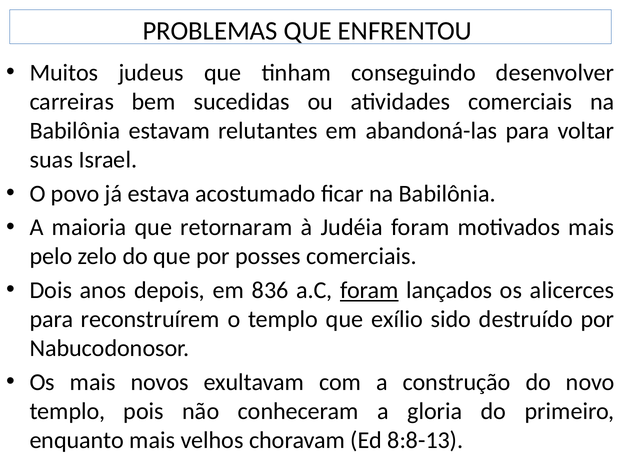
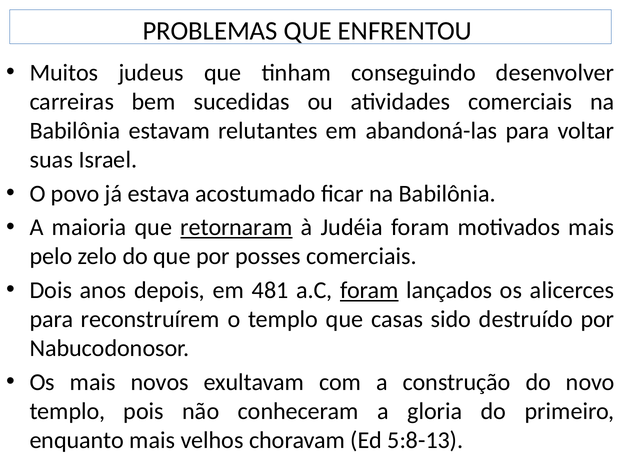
retornaram underline: none -> present (236, 227)
836: 836 -> 481 (270, 290)
exílio: exílio -> casas (397, 319)
8:8-13: 8:8-13 -> 5:8-13 (425, 440)
